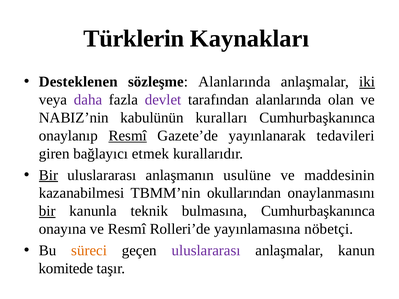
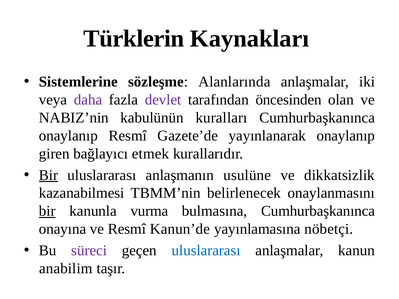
Desteklenen: Desteklenen -> Sistemlerine (78, 82)
iki underline: present -> none (367, 82)
tarafından alanlarında: alanlarında -> öncesinden (289, 100)
Resmî underline: present -> none (128, 136)
yayınlanarak tedavileri: tedavileri -> onaylanıp (346, 136)
maddesinin: maddesinin -> dikkatsizlik (339, 175)
okullarından: okullarından -> belirlenecek (244, 193)
teknik: teknik -> vurma (149, 211)
Rolleri’de: Rolleri’de -> Kanun’de (180, 229)
süreci colour: orange -> purple (89, 251)
uluslararası colour: purple -> blue (206, 251)
komitede: komitede -> anabilim (66, 269)
